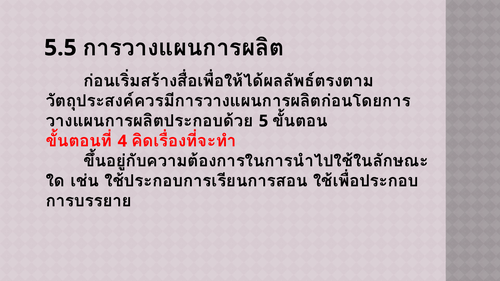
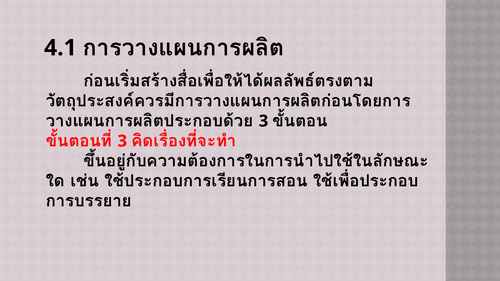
5.5: 5.5 -> 4.1 (60, 48)
5: 5 -> 3 (264, 121)
4: 4 -> 3 (122, 141)
